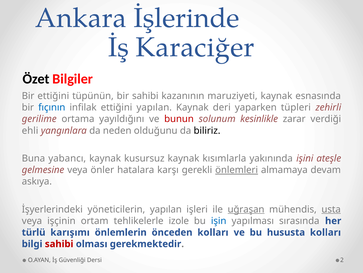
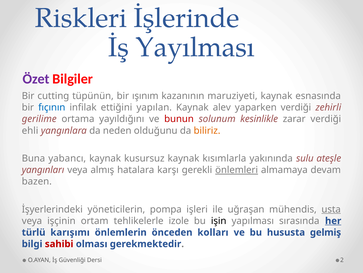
Ankara: Ankara -> Riskleri (81, 18)
Karaciğer: Karaciğer -> Yayılması (195, 47)
Özet colour: black -> purple (36, 79)
Bir ettiğini: ettiğini -> cutting (53, 96)
bir sahibi: sahibi -> ışınım (145, 96)
deri: deri -> alev (222, 107)
yaparken tüpleri: tüpleri -> verdiği (296, 107)
biliriz colour: black -> orange (207, 130)
işini: işini -> sulu (305, 158)
gelmesine: gelmesine -> yangınları (43, 170)
önler: önler -> almış (102, 170)
askıya: askıya -> bazen (37, 181)
yöneticilerin yapılan: yapılan -> pompa (166, 209)
uğraşan underline: present -> none (246, 209)
işin colour: blue -> black (219, 220)
her underline: none -> present (333, 220)
hususta kolları: kolları -> gelmiş (326, 232)
